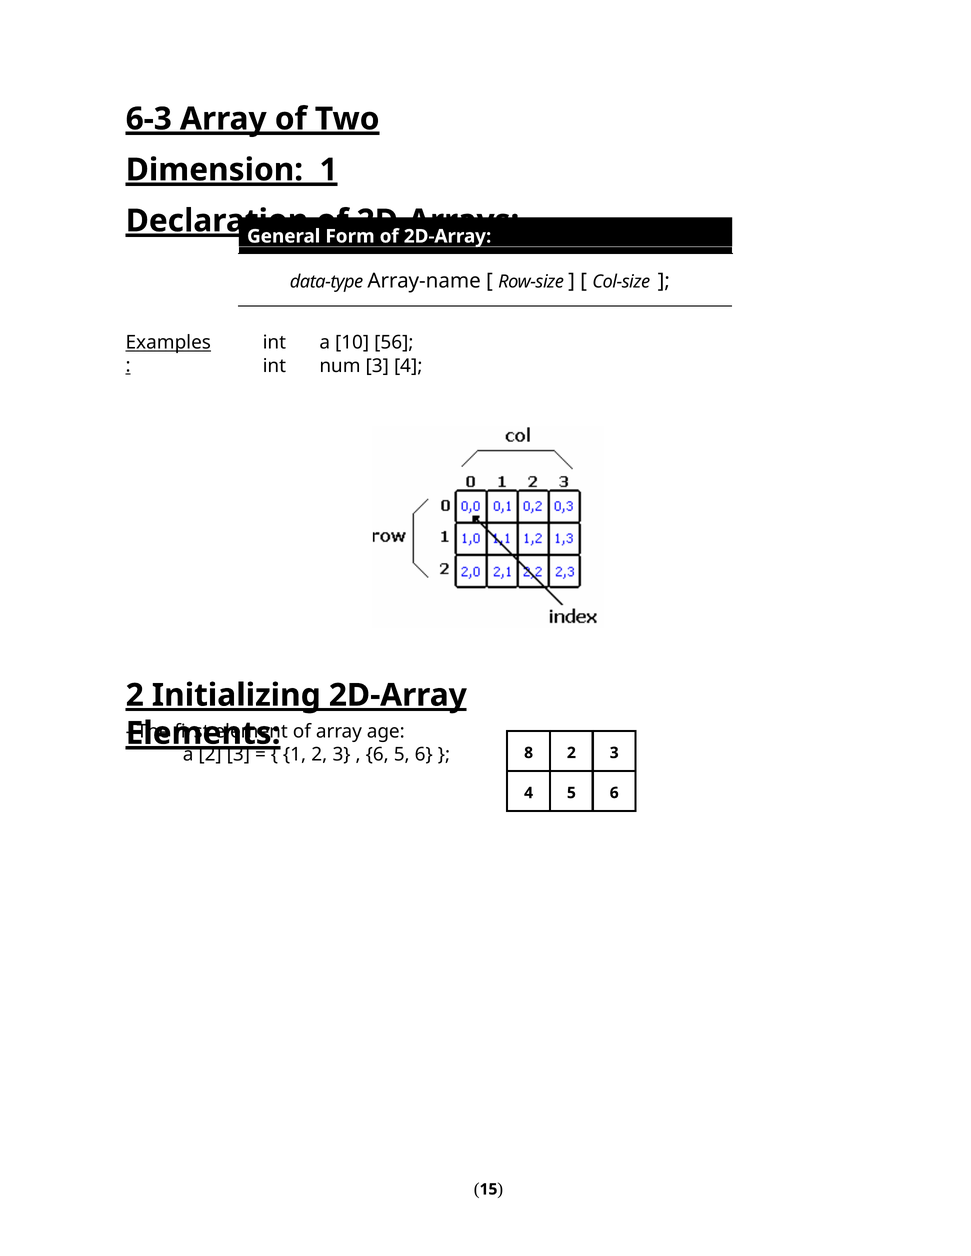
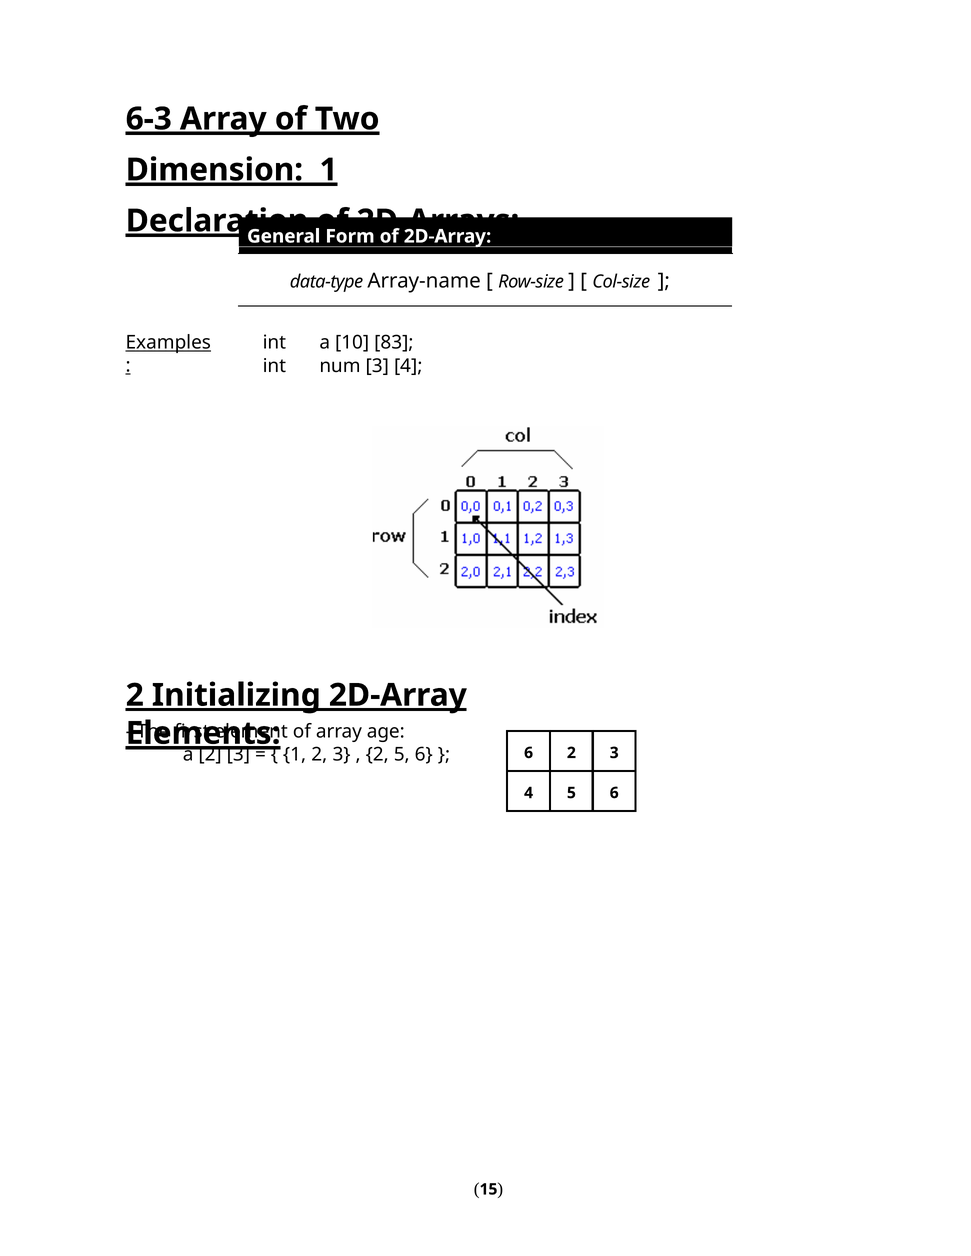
56: 56 -> 83 (394, 343)
6: 6 -> 2 (377, 755)
8: 8 -> 6 (529, 753)
